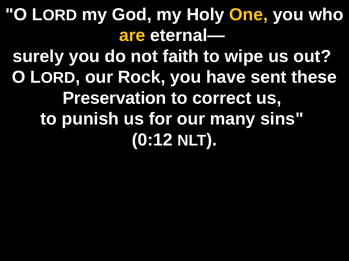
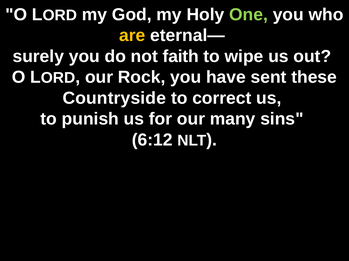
One colour: yellow -> light green (249, 15)
Preservation: Preservation -> Countryside (114, 98)
0:12: 0:12 -> 6:12 (152, 140)
